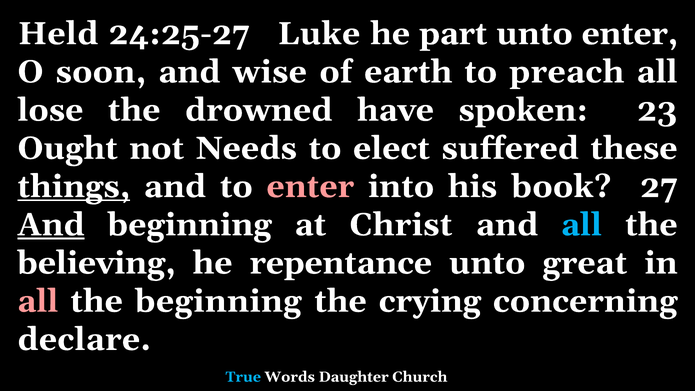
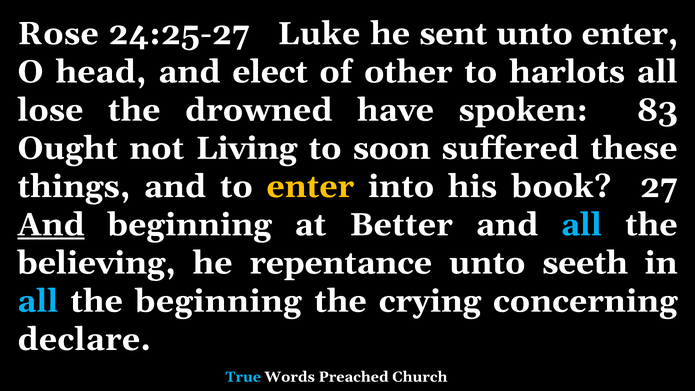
Held: Held -> Rose (58, 34)
part: part -> sent (453, 34)
soon: soon -> head (101, 72)
wise: wise -> elect (270, 72)
earth: earth -> other (408, 72)
preach: preach -> harlots (567, 72)
23: 23 -> 83 (657, 110)
Needs: Needs -> Living (246, 148)
elect: elect -> soon (392, 148)
things underline: present -> none (74, 187)
enter colour: pink -> yellow (310, 187)
Christ: Christ -> Better (401, 225)
great: great -> seeth (585, 263)
all colour: pink -> light blue (38, 301)
Daughter: Daughter -> Preached (354, 377)
